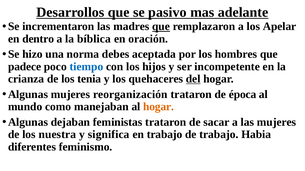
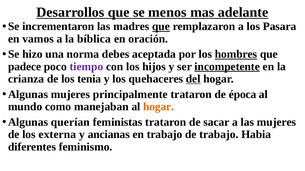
pasivo: pasivo -> menos (167, 12)
Apelar: Apelar -> Pasara (280, 27)
dentro: dentro -> vamos (38, 39)
hombres underline: none -> present (236, 54)
tiempo colour: blue -> purple (86, 67)
incompetente underline: none -> present (227, 67)
reorganización: reorganización -> principalmente (130, 95)
dejaban: dejaban -> querían (70, 123)
nuestra: nuestra -> externa (57, 135)
significa: significa -> ancianas (109, 135)
